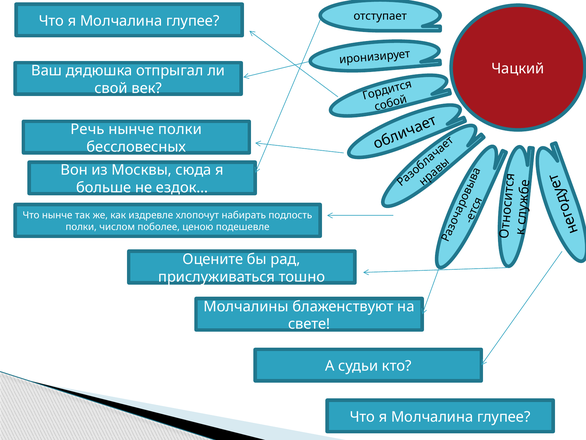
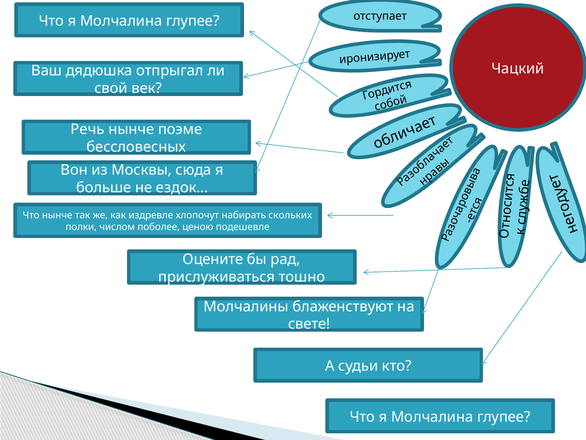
нынче полки: полки -> поэме (180, 129)
подлость: подлость -> скольких (290, 215)
